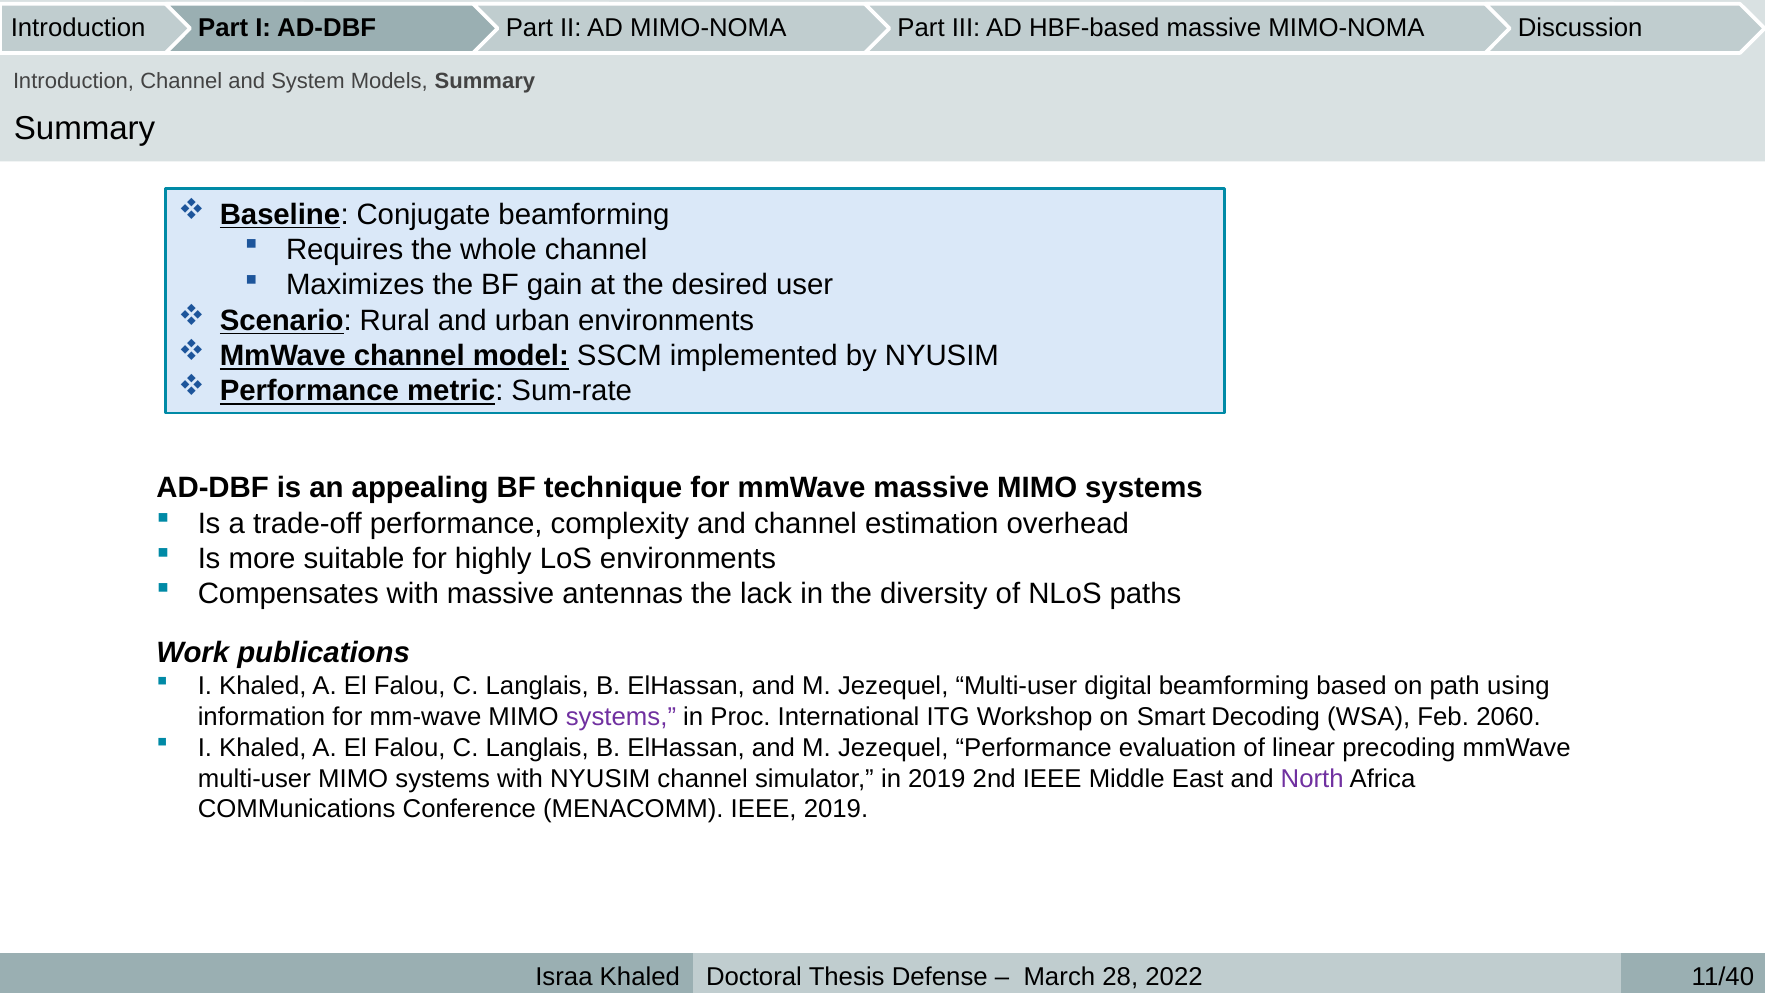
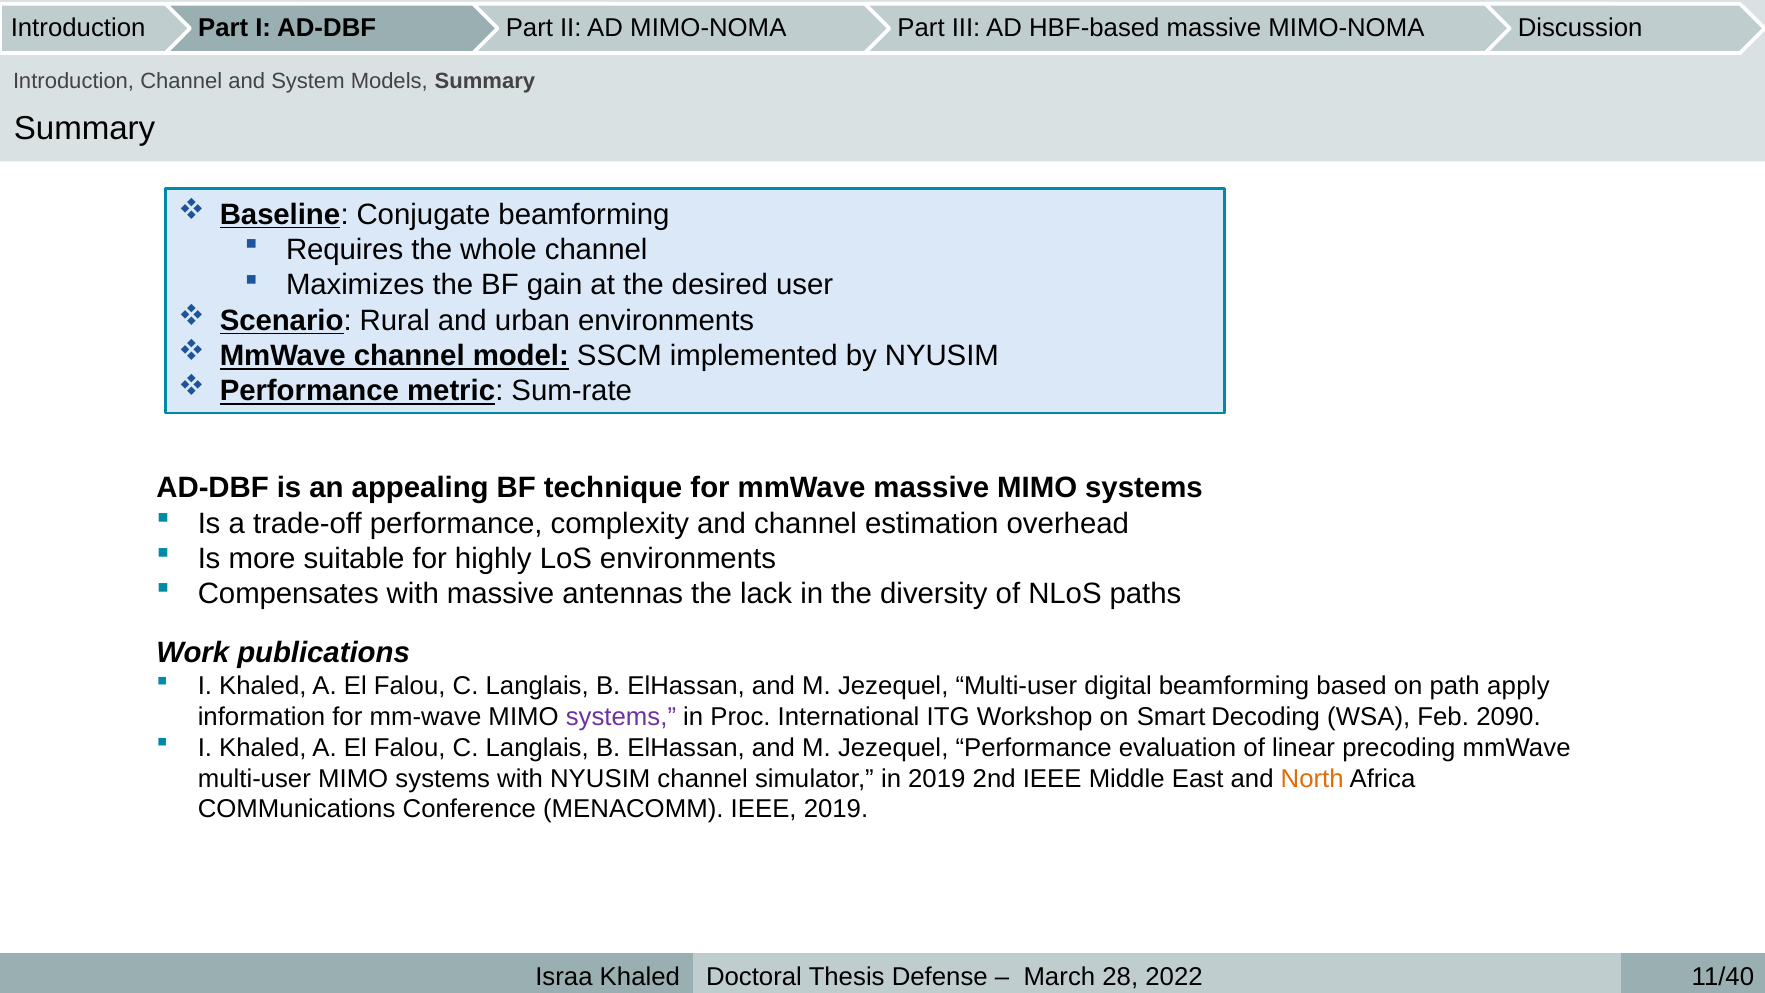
using: using -> apply (1518, 686)
2060: 2060 -> 2090 (1508, 717)
North colour: purple -> orange (1312, 778)
